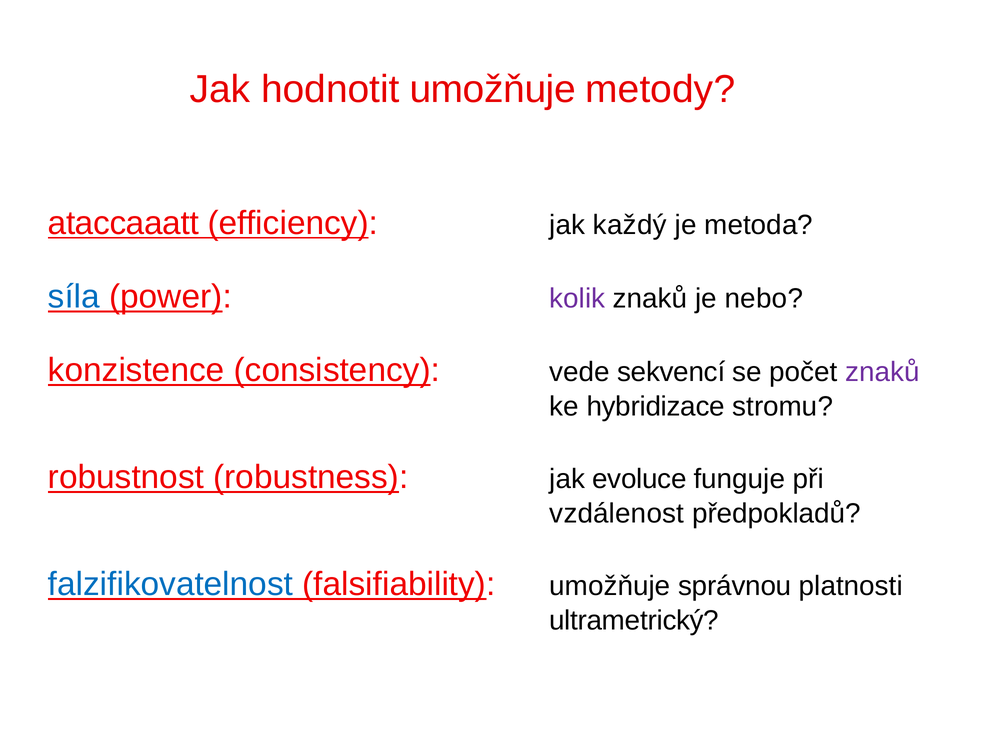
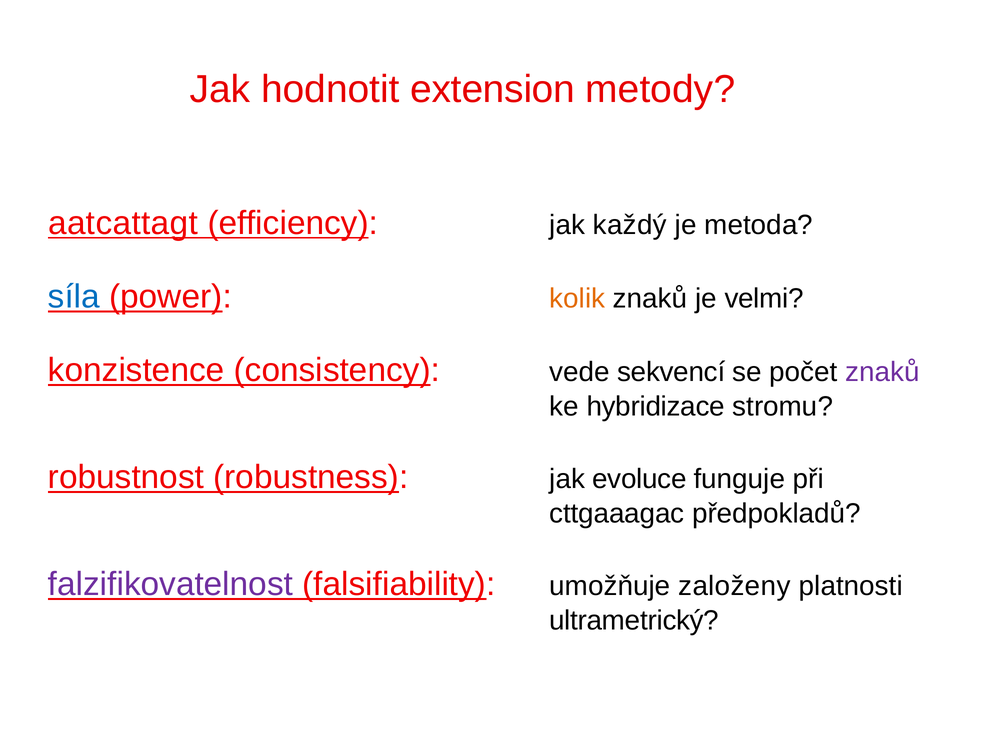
hodnotit umožňuje: umožňuje -> extension (493, 89)
ataccaaatt: ataccaaatt -> aatcattagt (123, 223)
kolik colour: purple -> orange (577, 299)
nebo: nebo -> velmi (764, 299)
vzdálenost: vzdálenost -> cttgaaagac (617, 514)
falzifikovatelnost colour: blue -> purple (170, 584)
správnou: správnou -> založeny (734, 586)
